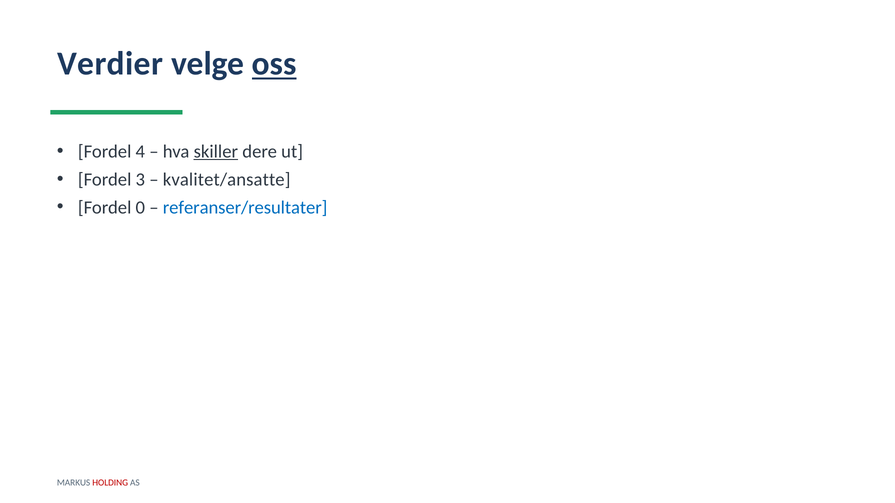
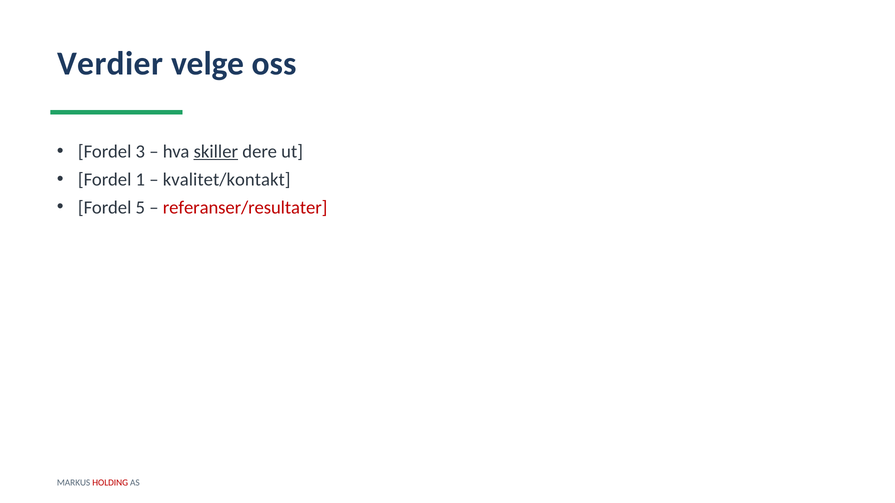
oss underline: present -> none (274, 64)
4: 4 -> 3 (140, 152)
3: 3 -> 1 (140, 180)
kvalitet/ansatte: kvalitet/ansatte -> kvalitet/kontakt (227, 180)
0: 0 -> 5 (140, 208)
referanser/resultater colour: blue -> red (245, 208)
